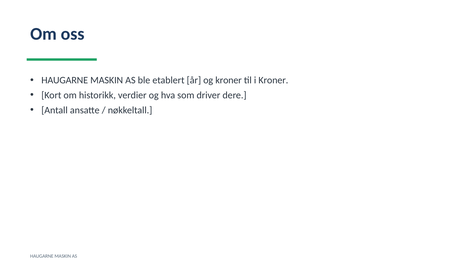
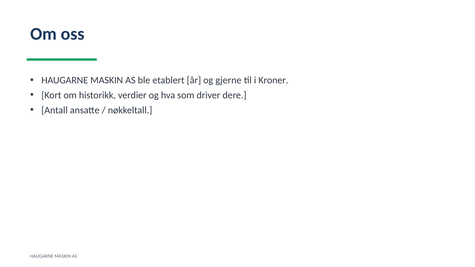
og kroner: kroner -> gjerne (228, 80)
